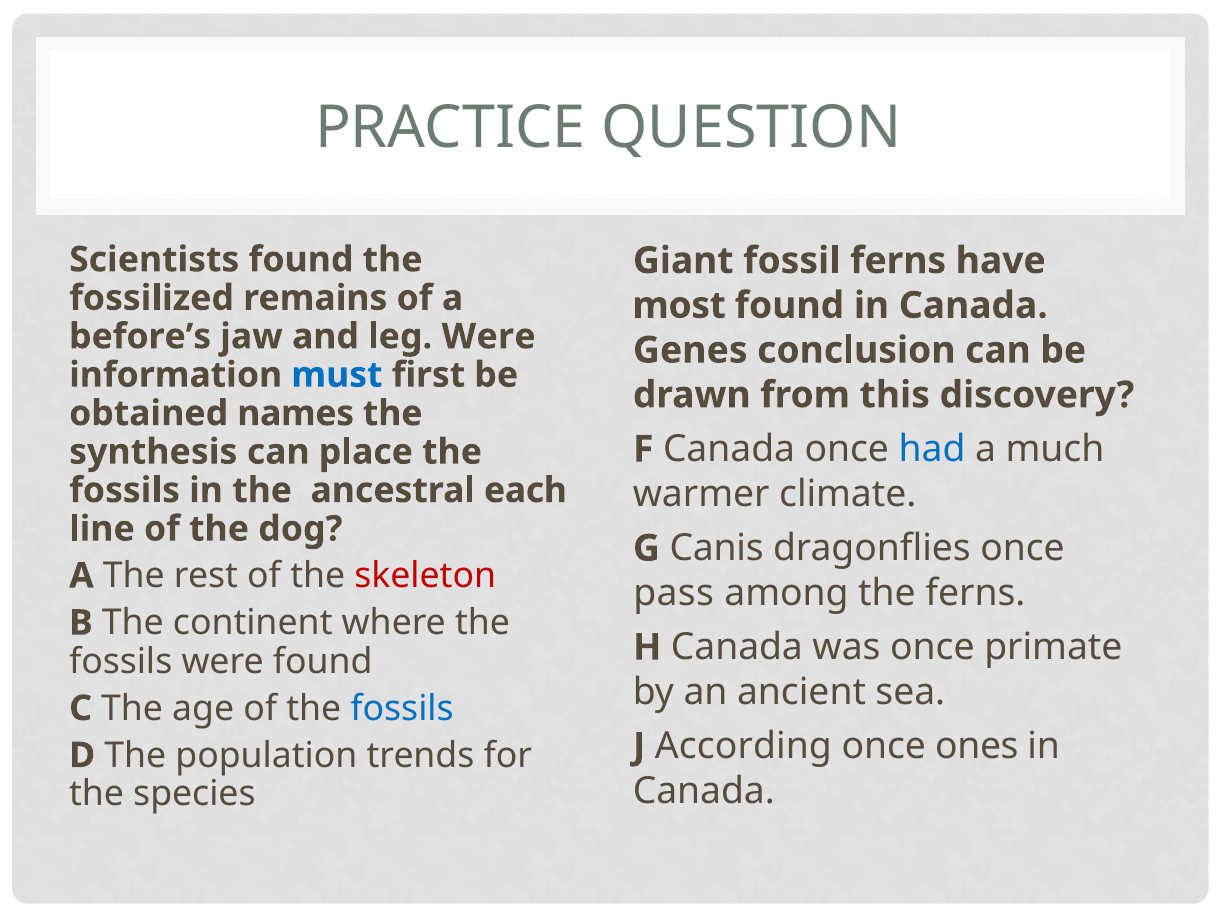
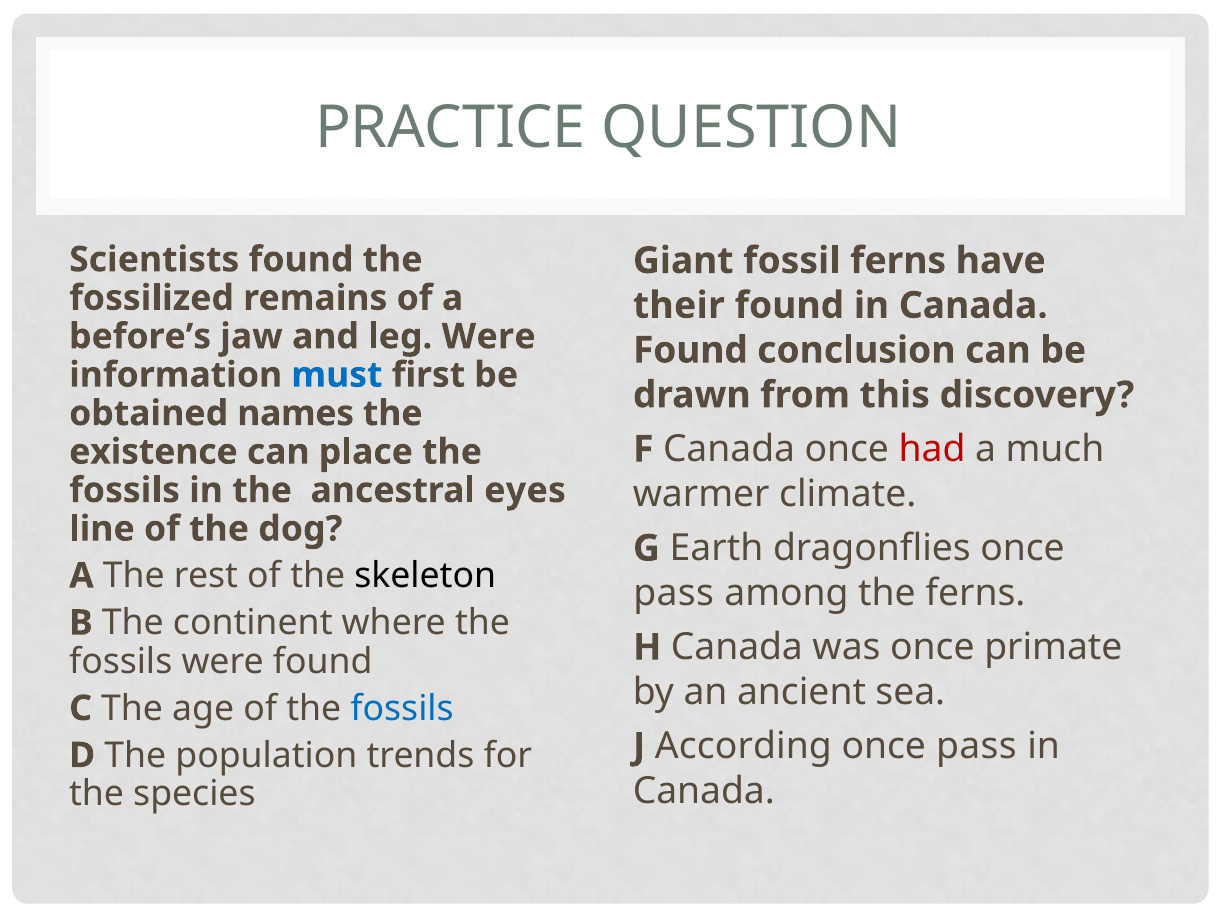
most: most -> their (679, 305)
Genes: Genes -> Found (690, 350)
had colour: blue -> red (932, 449)
synthesis: synthesis -> existence (153, 452)
each: each -> eyes (525, 490)
Canis: Canis -> Earth (716, 548)
skeleton colour: red -> black (425, 576)
ones: ones -> pass (976, 746)
